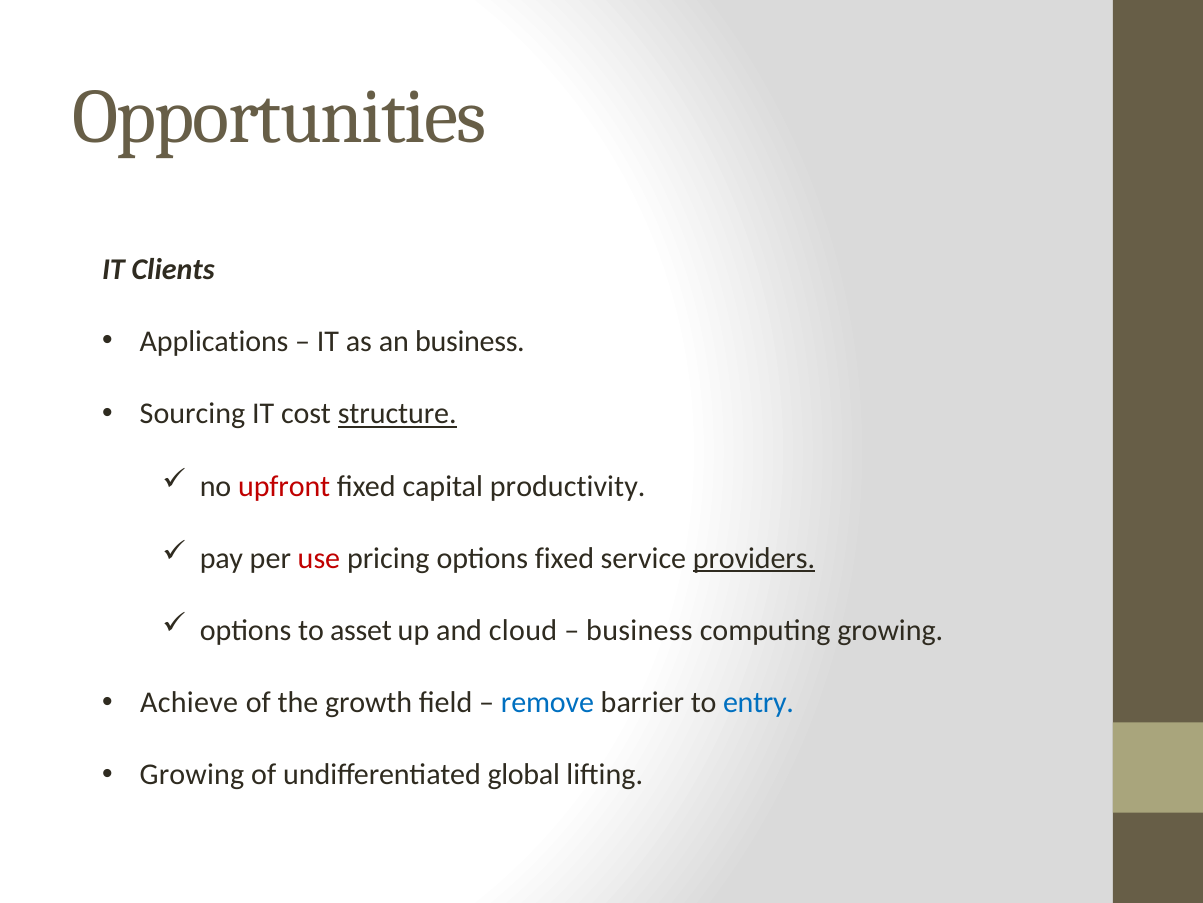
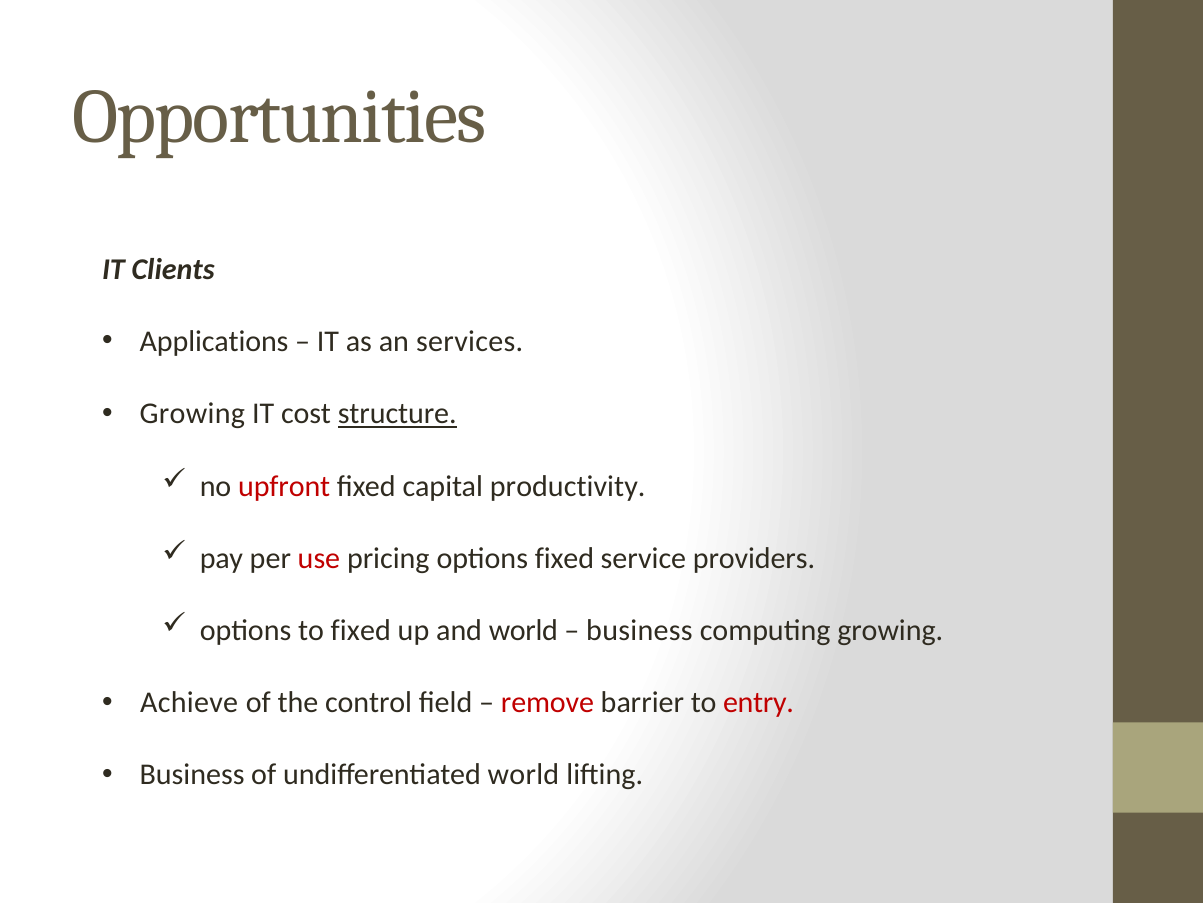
an business: business -> services (470, 341)
Sourcing: Sourcing -> Growing (192, 413)
providers underline: present -> none (754, 558)
to asset: asset -> fixed (361, 630)
and cloud: cloud -> world (523, 630)
growth: growth -> control (369, 702)
remove colour: blue -> red (547, 702)
entry colour: blue -> red (759, 702)
Growing: Growing -> Business (192, 774)
undifferentiated global: global -> world (523, 774)
